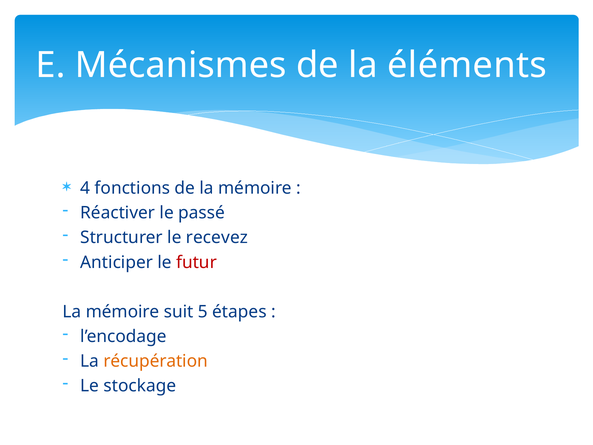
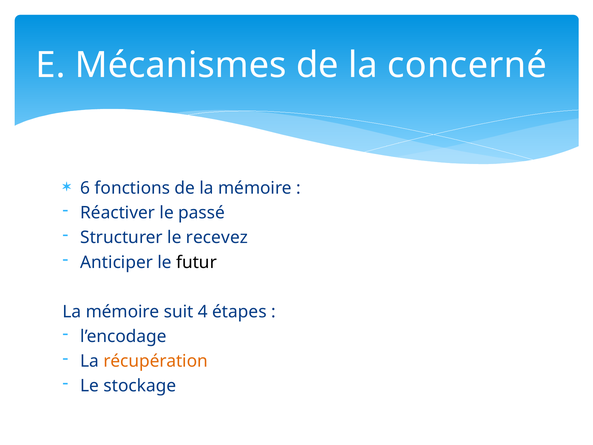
éléments: éléments -> concerné (467, 65)
4: 4 -> 6 (85, 188)
futur colour: red -> black (196, 262)
5: 5 -> 4 (203, 312)
